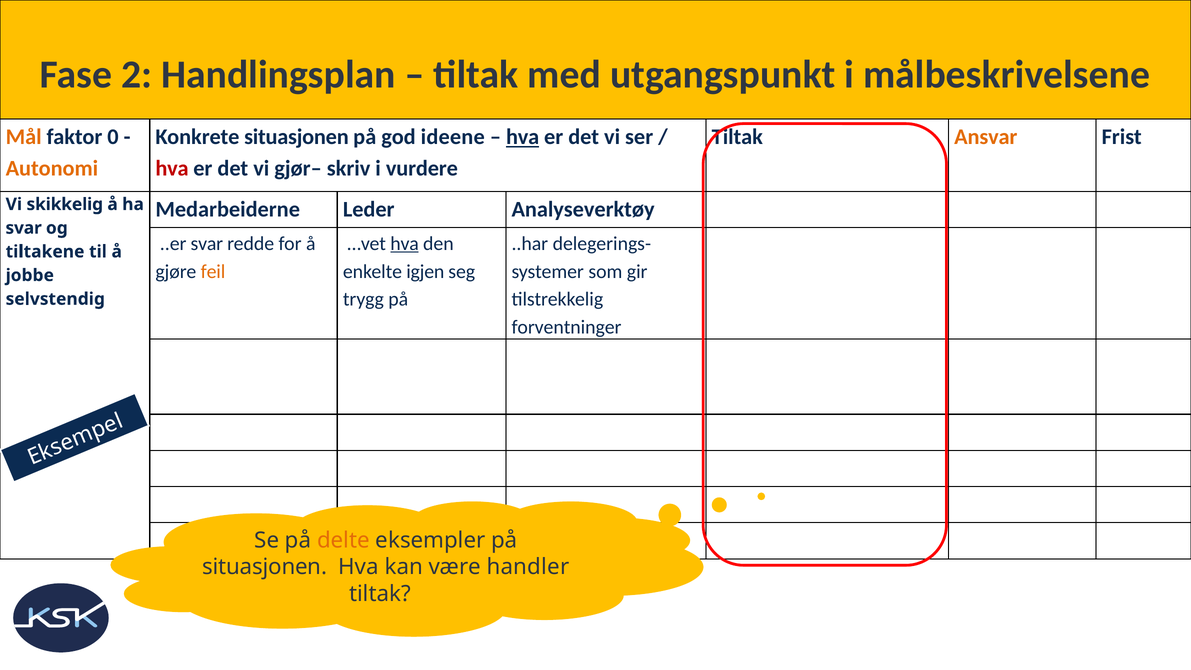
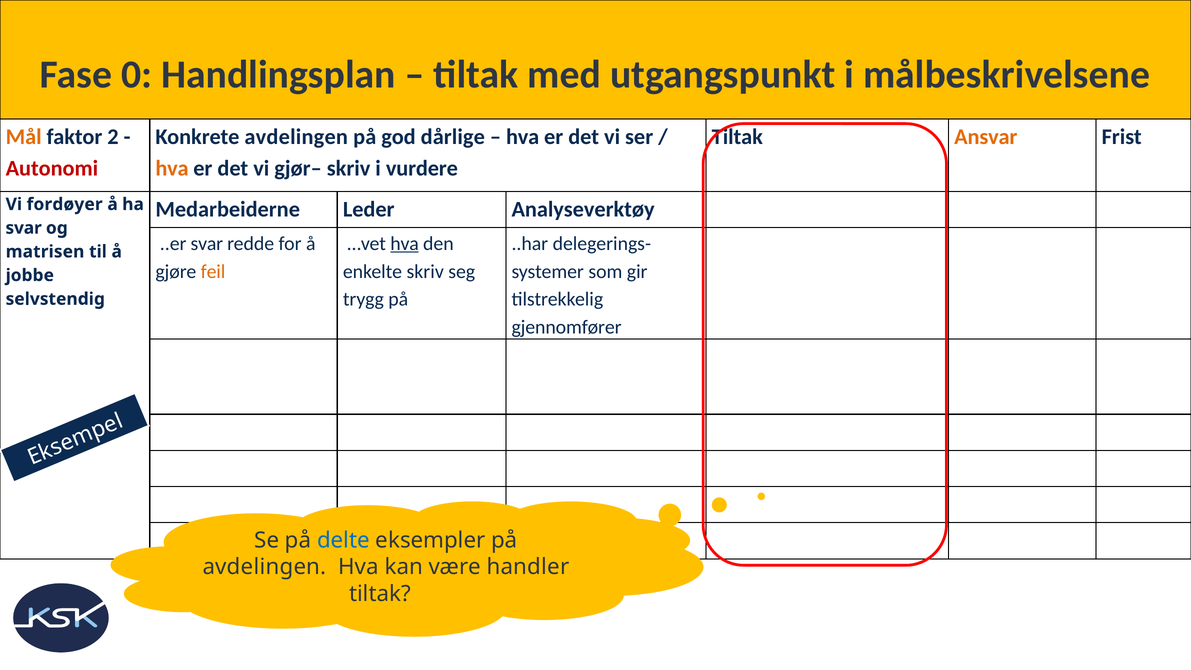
2: 2 -> 0 (137, 74)
0: 0 -> 2 (113, 137)
Konkrete situasjonen: situasjonen -> avdelingen (296, 137)
ideene: ideene -> dårlige (453, 137)
hva underline: present -> none (523, 137)
Autonomi colour: orange -> red (52, 168)
hva colour: red -> orange (172, 168)
skikkelig: skikkelig -> fordøyer (65, 204)
tiltakene: tiltakene -> matrisen (45, 252)
enkelte igjen: igjen -> skriv (425, 271)
forventninger: forventninger -> gjennomfører (567, 327)
delte colour: orange -> blue (343, 540)
situasjonen: situasjonen -> avdelingen (264, 567)
